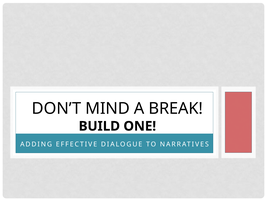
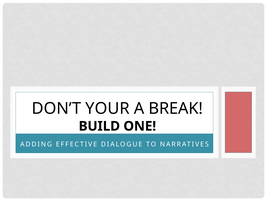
MIND: MIND -> YOUR (107, 108)
